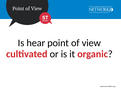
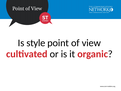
hear: hear -> style (36, 43)
